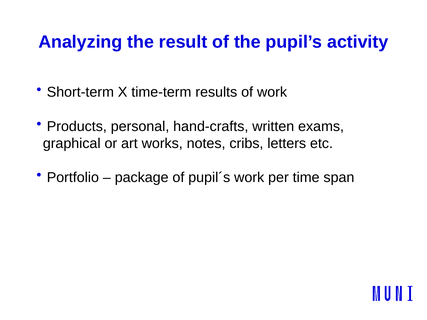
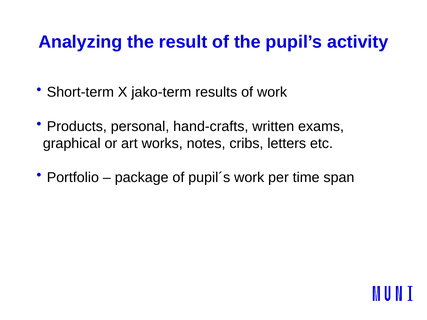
time-term: time-term -> jako-term (161, 92)
